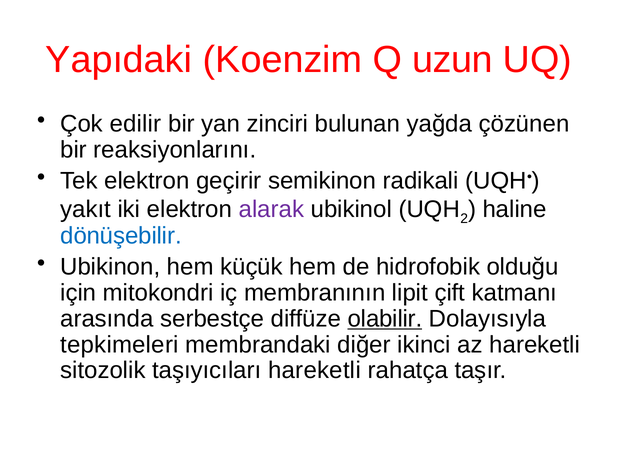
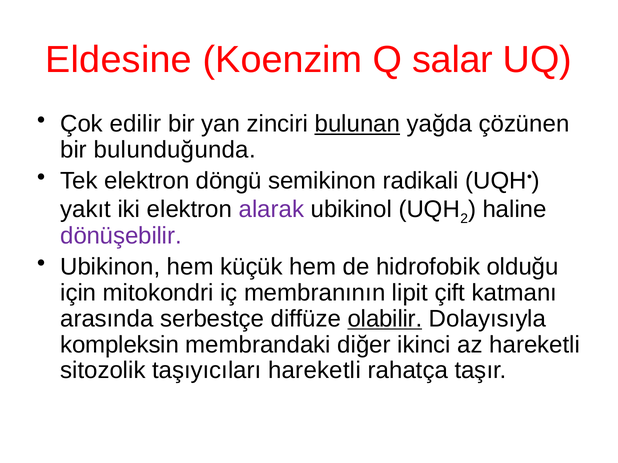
Yapıdaki: Yapıdaki -> Eldesine (119, 60)
uzun: uzun -> salar (453, 60)
bulunan underline: none -> present (357, 124)
reaksiyonlarını: reaksiyonlarını -> bulunduğunda (175, 150)
geçirir: geçirir -> döngü (229, 181)
dönüşebilir colour: blue -> purple (121, 236)
tepkimeleri: tepkimeleri -> kompleksin (120, 345)
